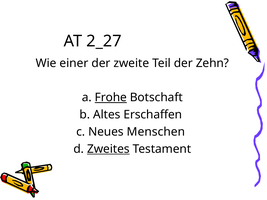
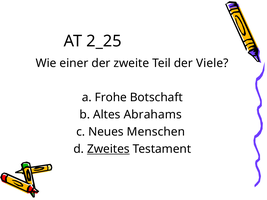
2_27: 2_27 -> 2_25 (104, 41)
Zehn: Zehn -> Viele (212, 63)
Frohe underline: present -> none (111, 98)
Erschaffen: Erschaffen -> Abrahams (153, 115)
